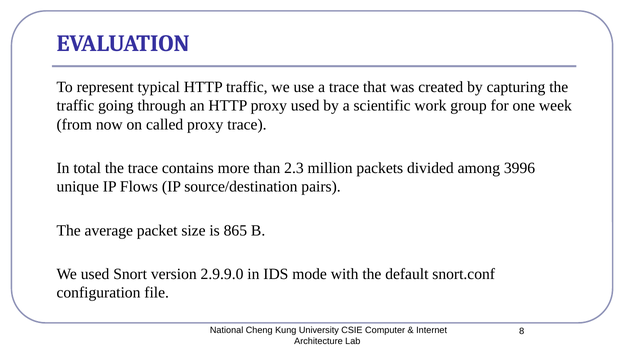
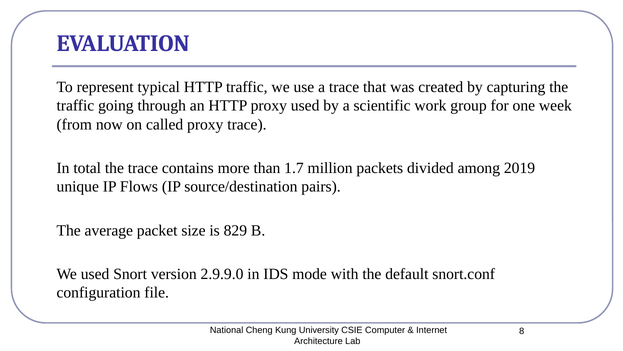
2.3: 2.3 -> 1.7 (294, 168)
3996: 3996 -> 2019 (520, 168)
865: 865 -> 829 (235, 230)
